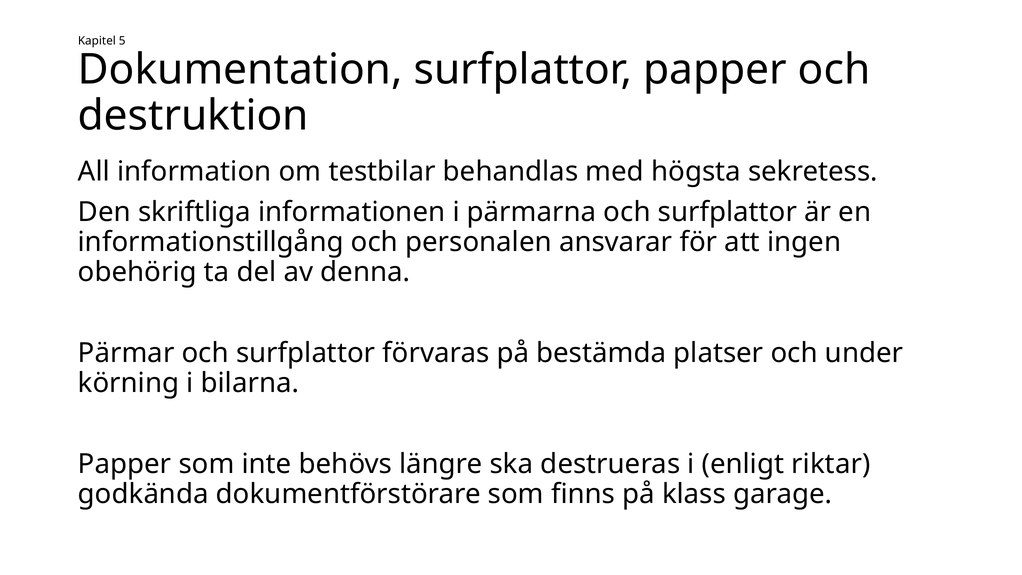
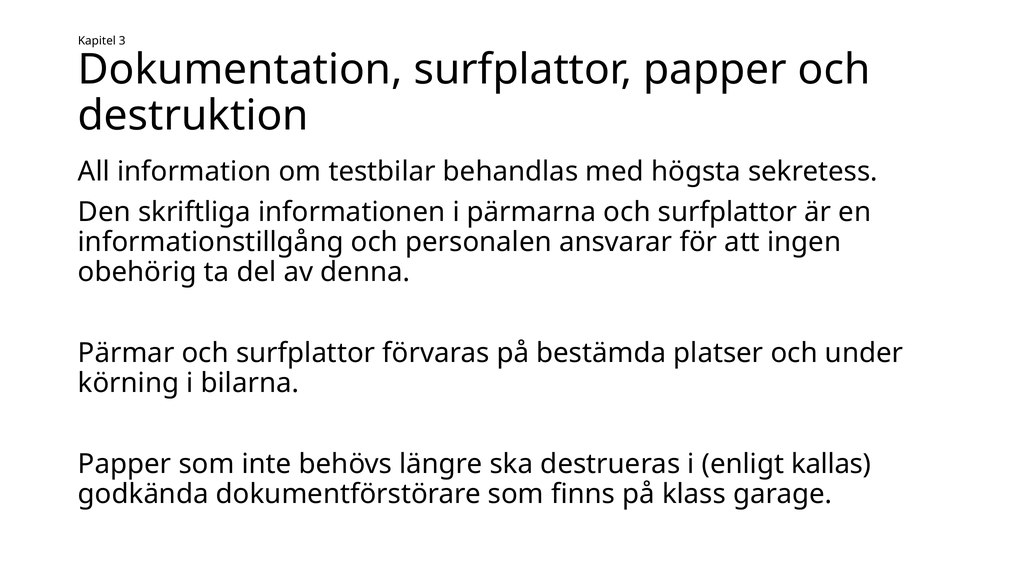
5: 5 -> 3 (122, 41)
riktar: riktar -> kallas (831, 464)
